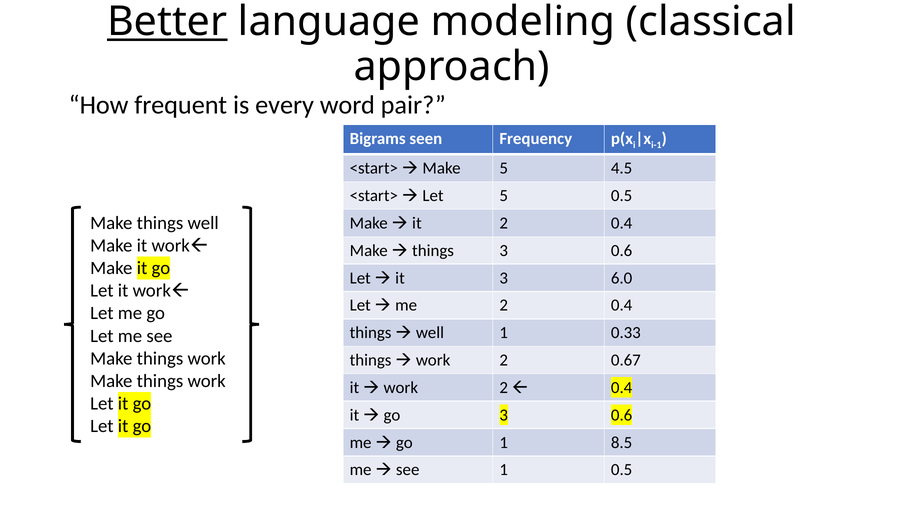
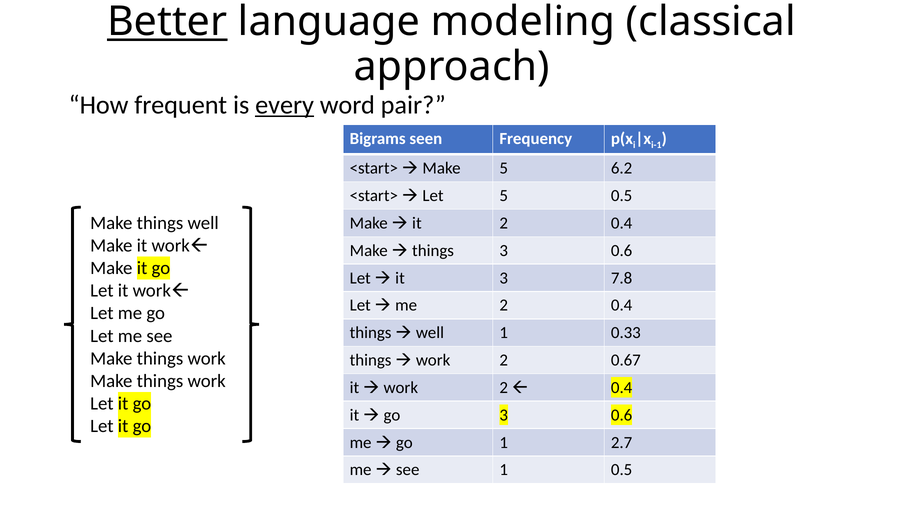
every underline: none -> present (285, 105)
4.5: 4.5 -> 6.2 (622, 168)
6.0: 6.0 -> 7.8 (622, 278)
8.5: 8.5 -> 2.7 (622, 442)
